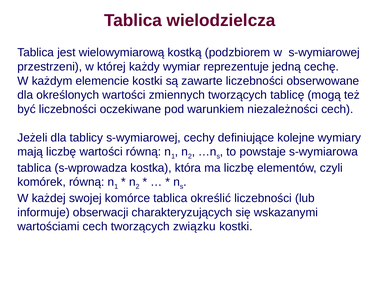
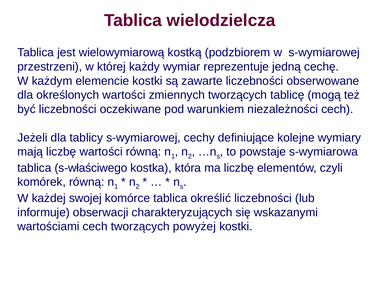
s-wprowadza: s-wprowadza -> s-właściwego (91, 168)
związku: związku -> powyżej (194, 226)
